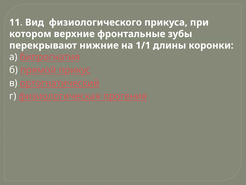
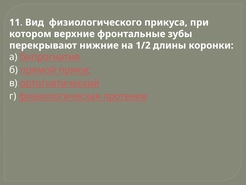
1/1: 1/1 -> 1/2 (143, 45)
